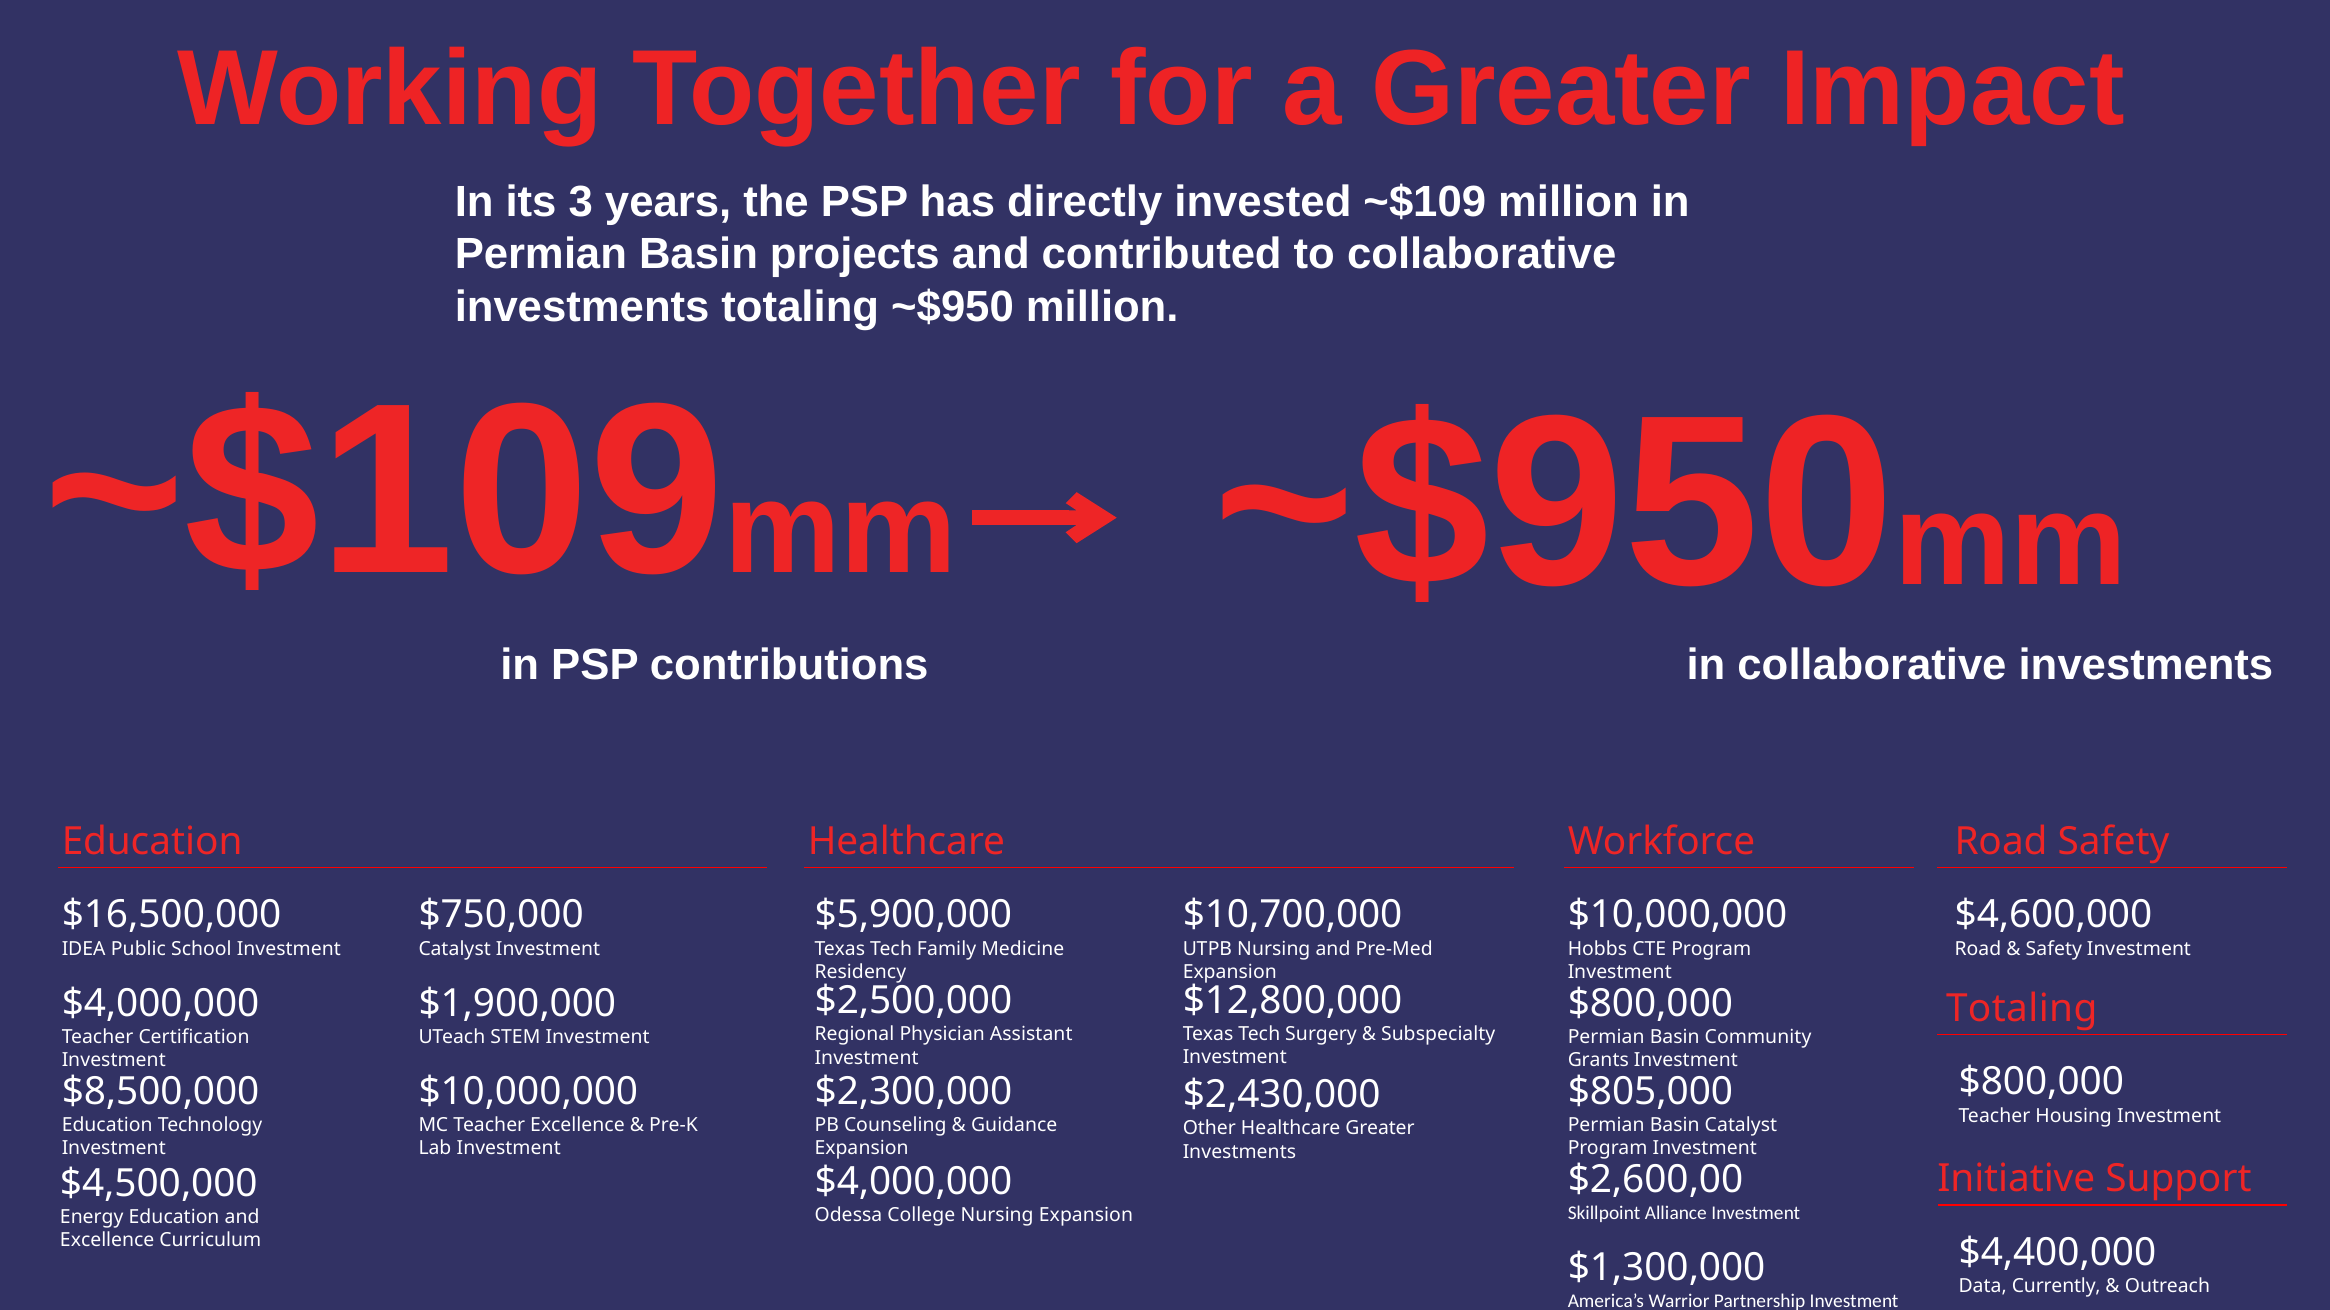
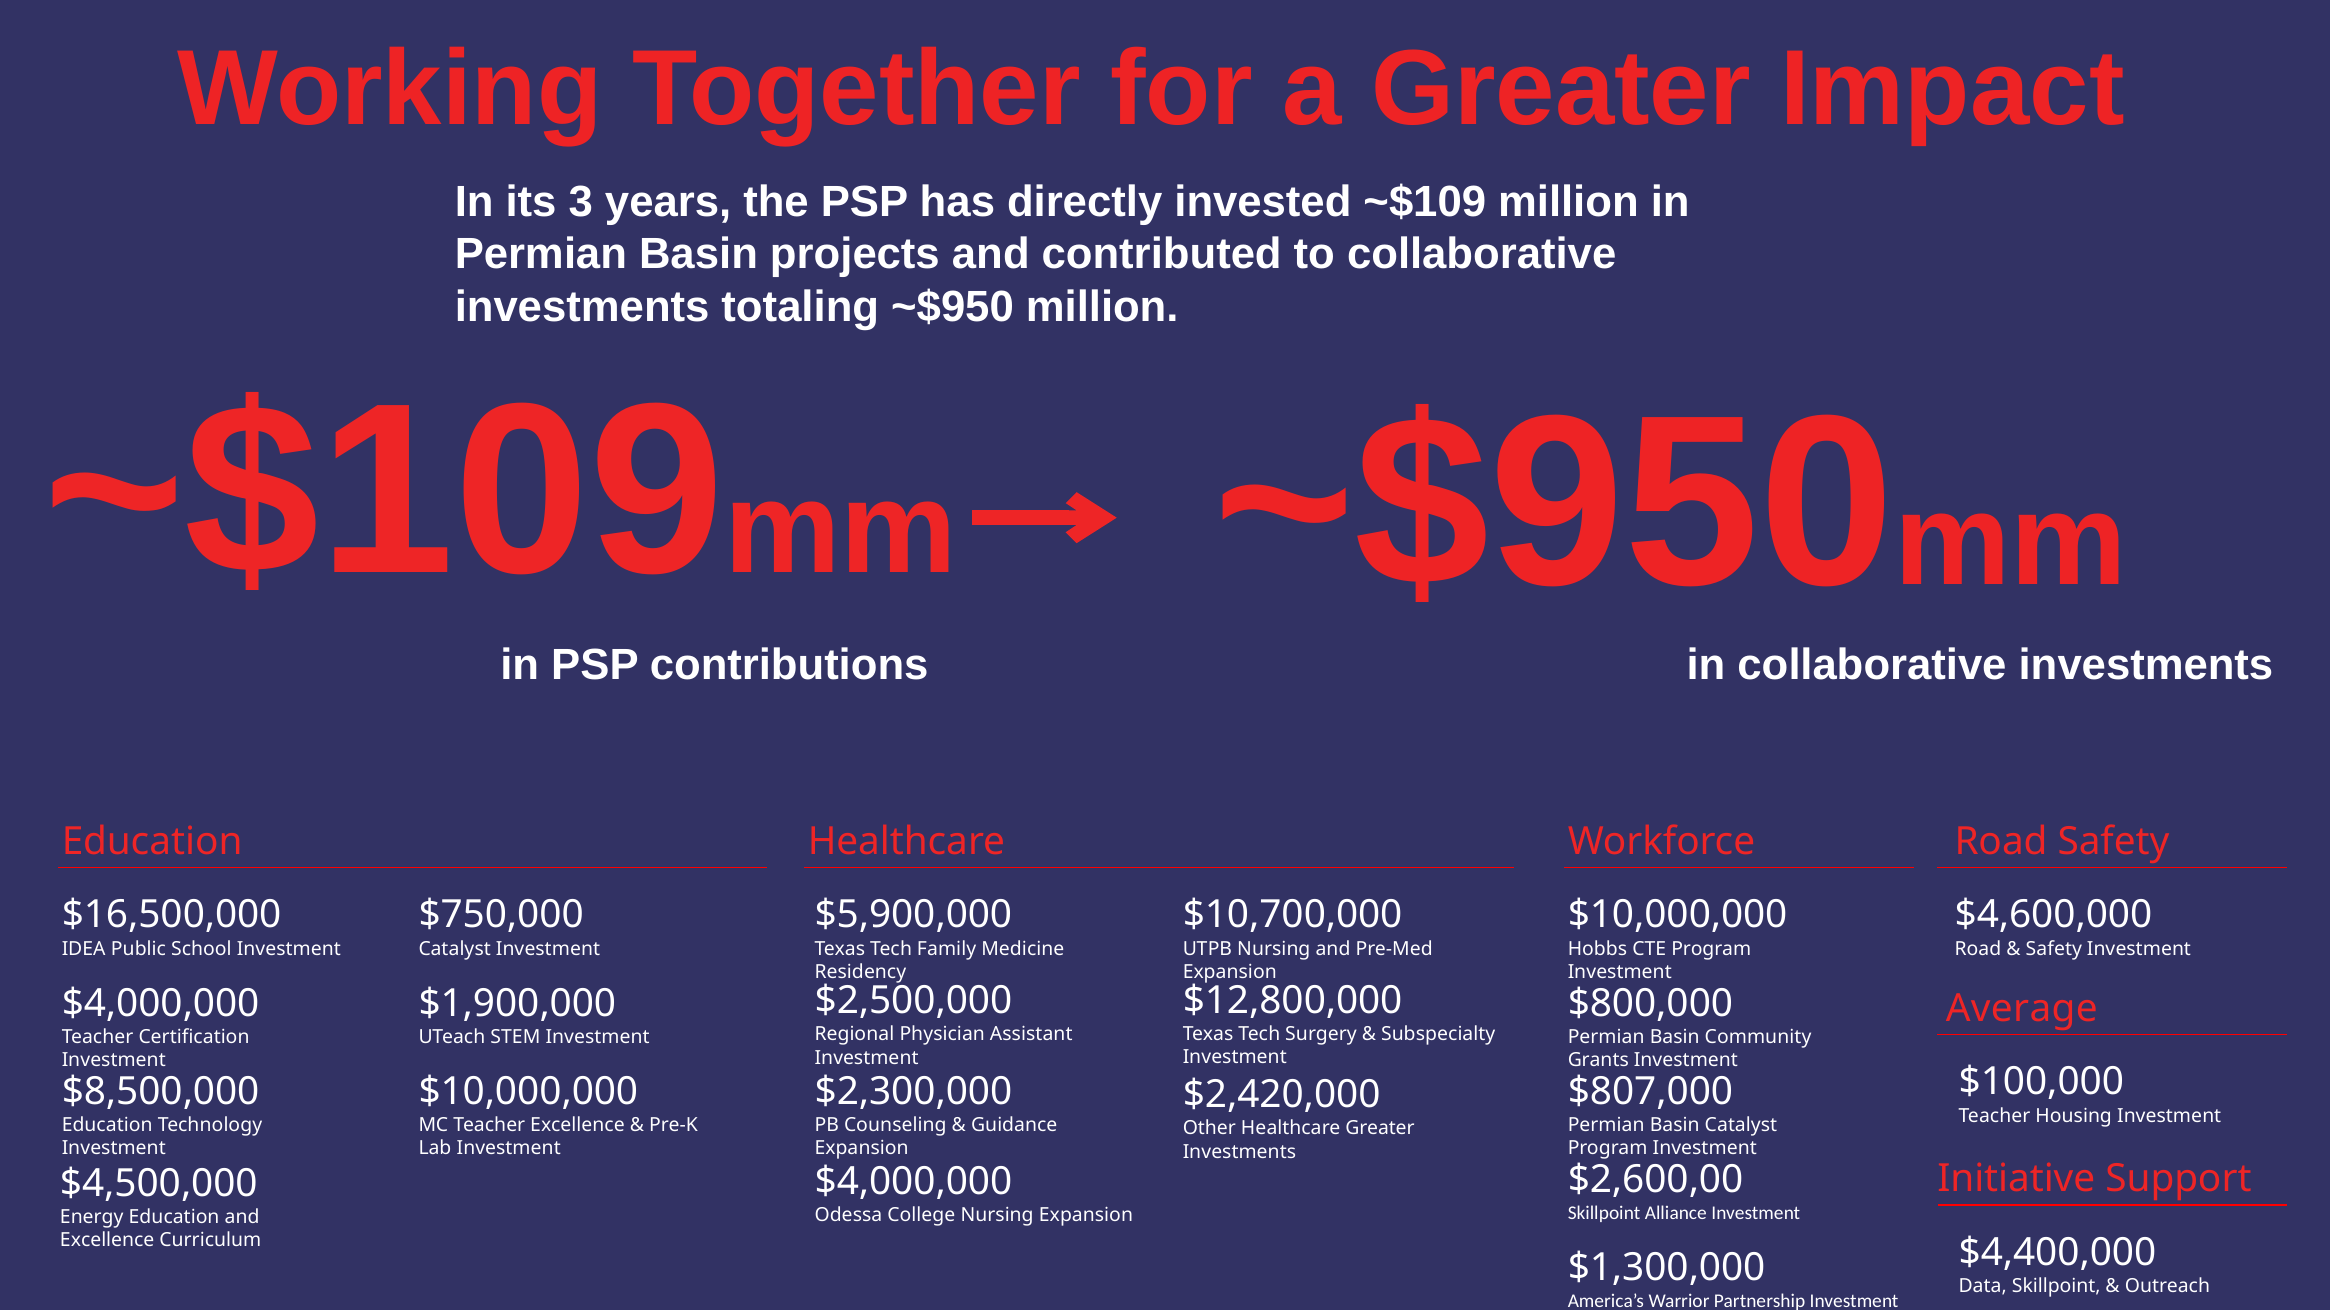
Totaling: Totaling -> Average (2022, 1009)
$800,000: $800,000 -> $100,000 (2041, 1083)
$805,000: $805,000 -> $807,000 (1650, 1092)
$2,430,000: $2,430,000 -> $2,420,000 (1282, 1096)
Data Currently: Currently -> Skillpoint (2056, 1286)
